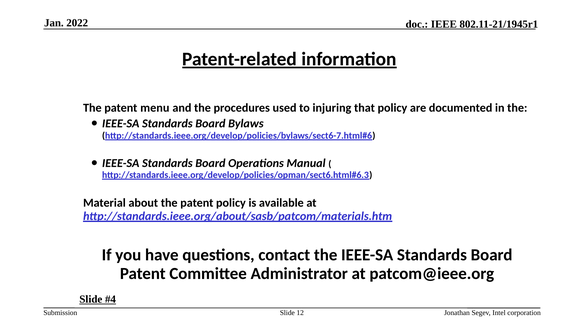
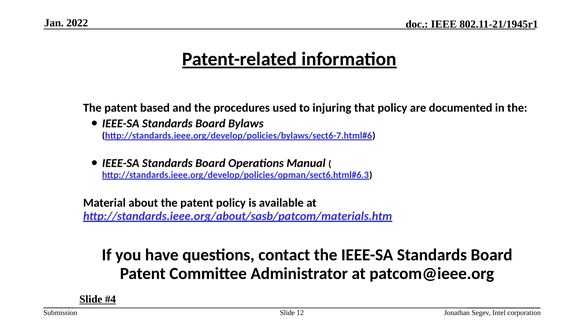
menu: menu -> based (155, 108)
